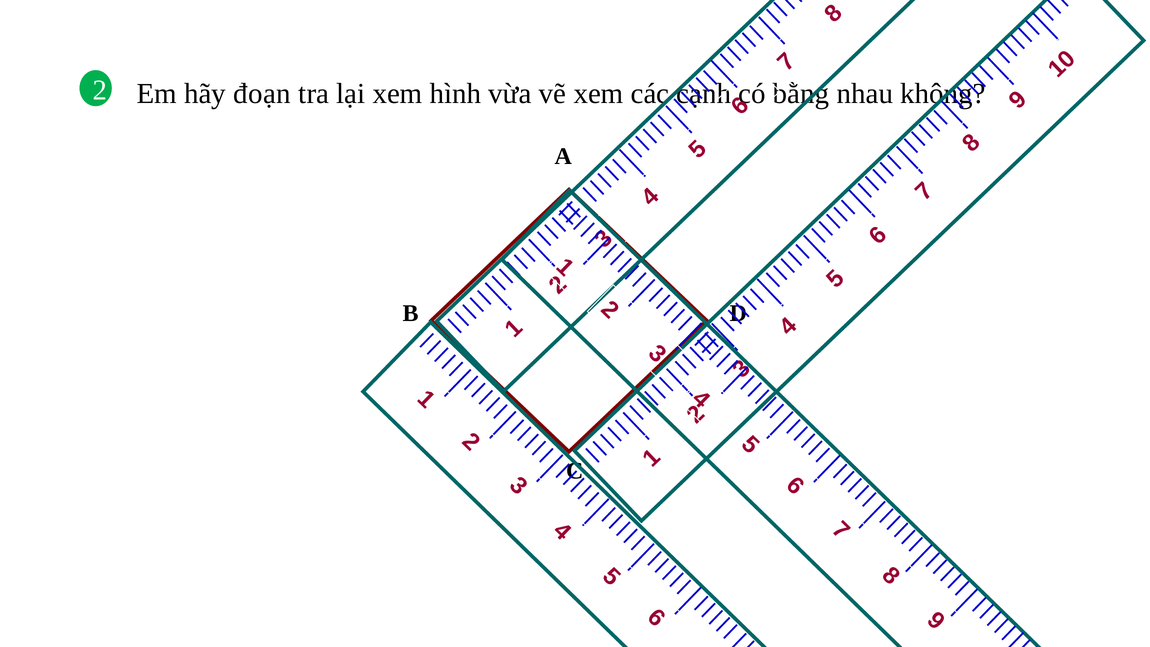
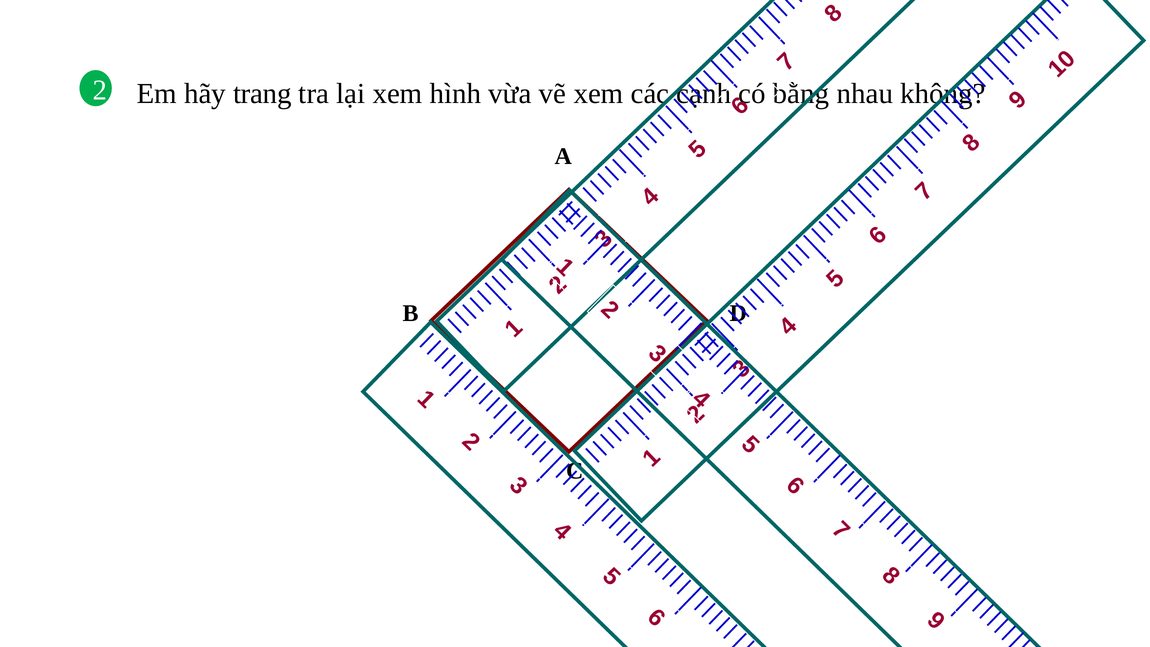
đoạn: đoạn -> trang (262, 94)
